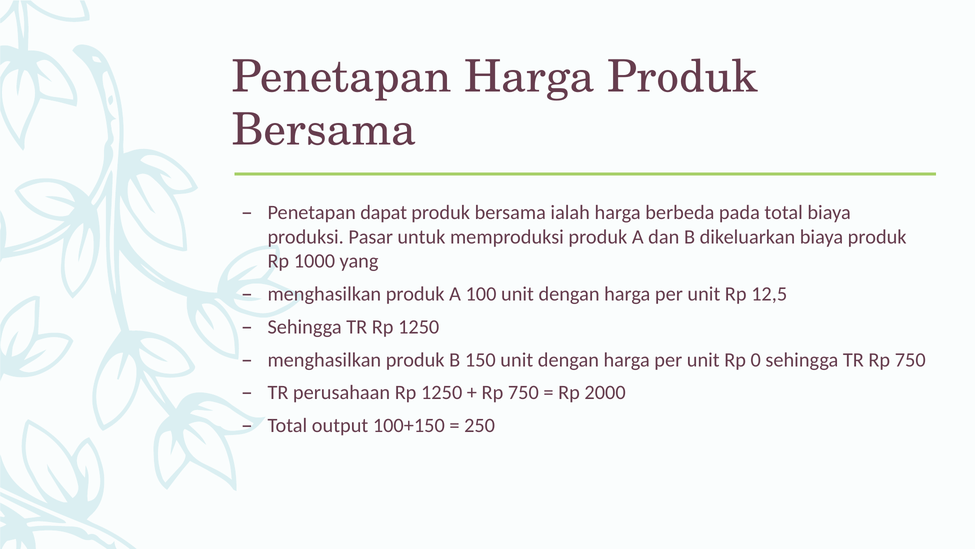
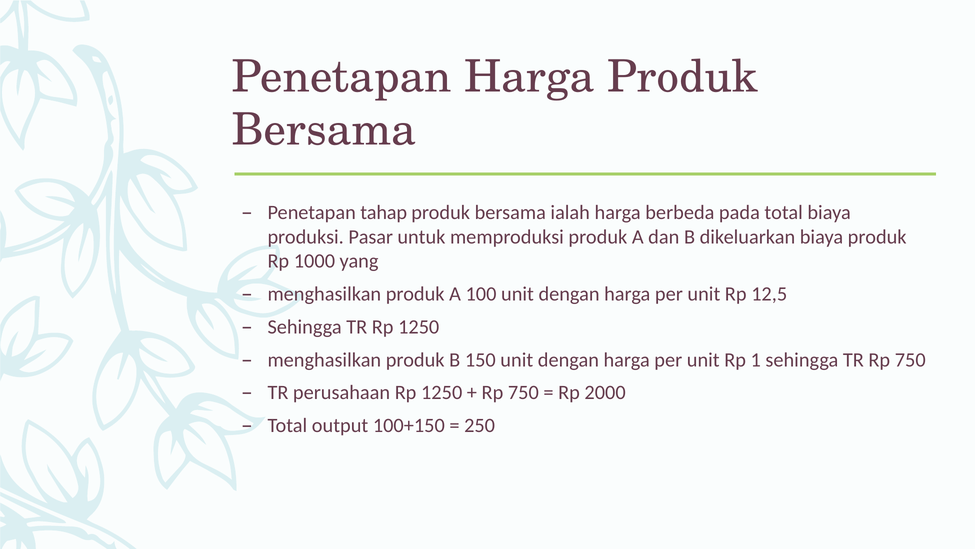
dapat: dapat -> tahap (384, 212)
0: 0 -> 1 (756, 359)
